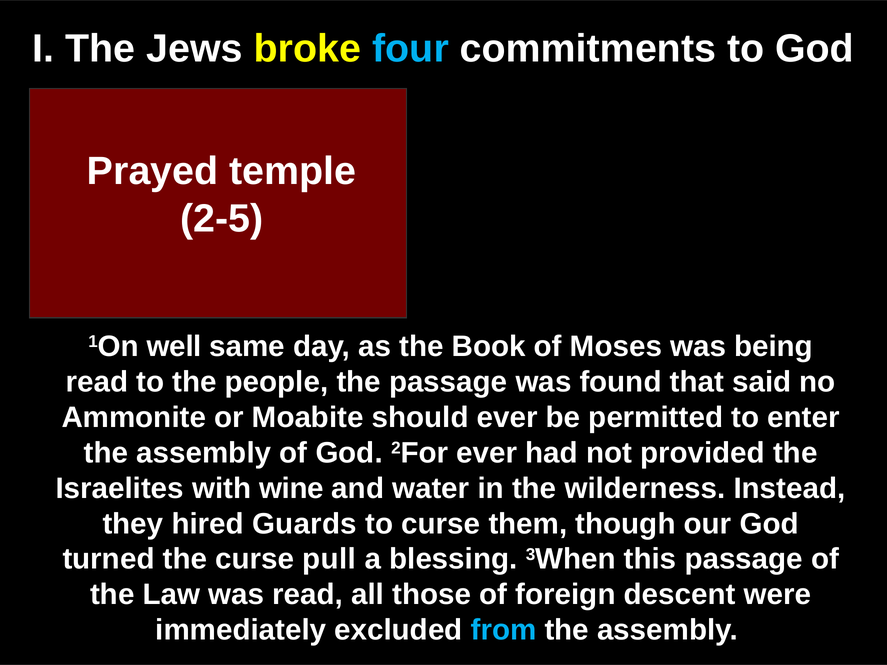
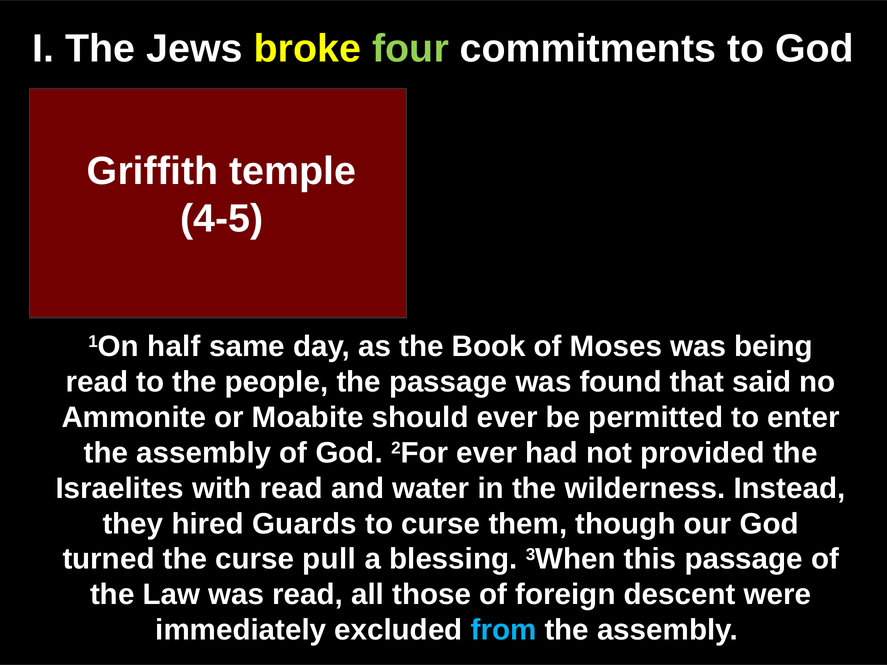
four colour: light blue -> light green (411, 49)
Prayed: Prayed -> Griffith (153, 171)
2-5: 2-5 -> 4-5 (222, 219)
well: well -> half (174, 347)
with wine: wine -> read (291, 488)
